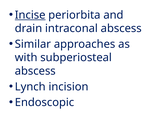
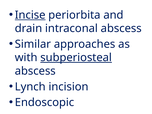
subperiosteal underline: none -> present (76, 58)
